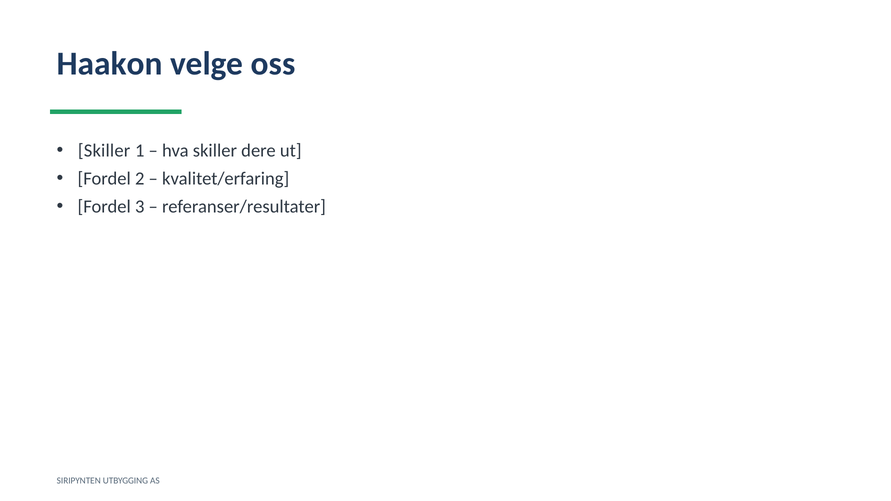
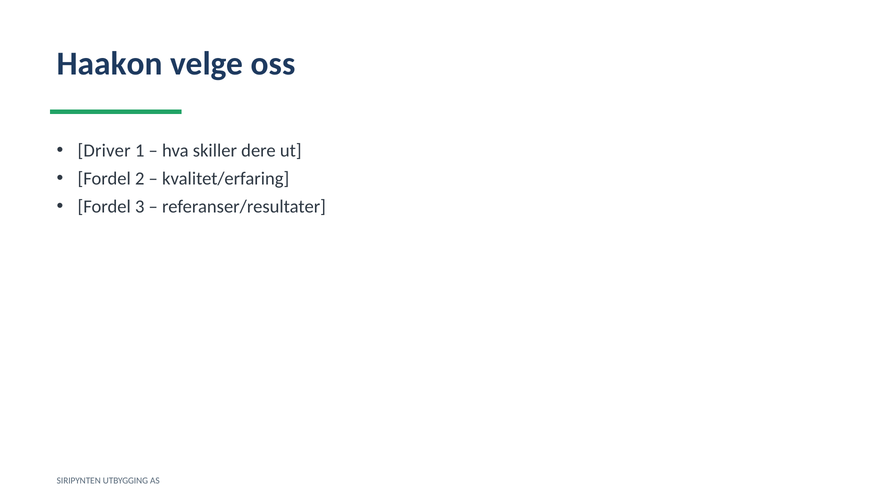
Skiller: Skiller -> Driver (104, 151)
